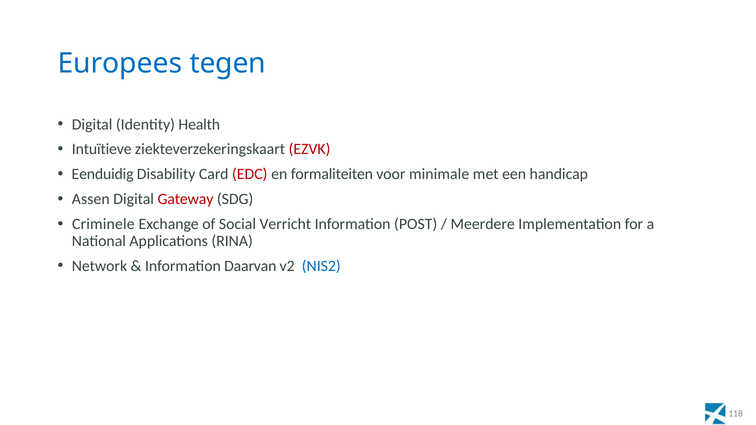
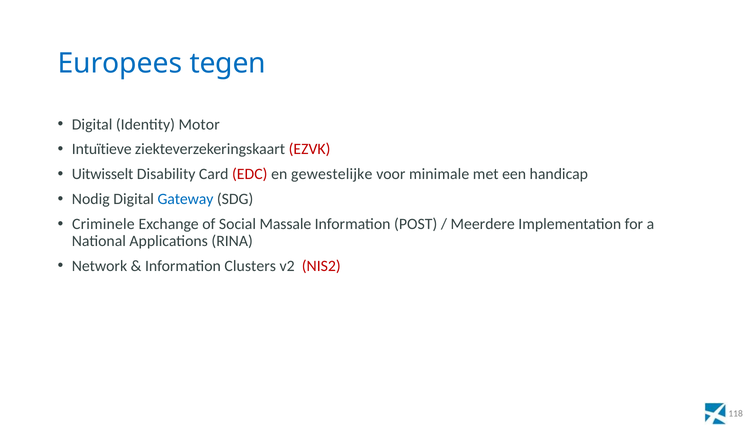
Health: Health -> Motor (199, 124)
Eenduidig: Eenduidig -> Uitwisselt (103, 174)
formaliteiten: formaliteiten -> gewestelijke (332, 174)
Assen: Assen -> Nodig (91, 199)
Gateway colour: red -> blue (185, 199)
Verricht: Verricht -> Massale (285, 224)
Daarvan: Daarvan -> Clusters (250, 266)
NIS2 colour: blue -> red (321, 266)
